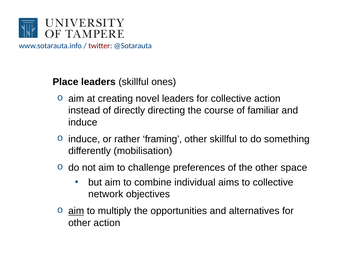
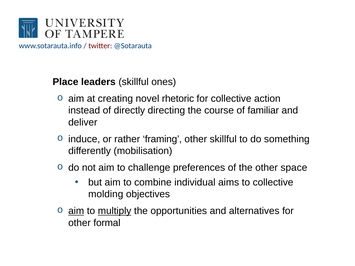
novel leaders: leaders -> rhetoric (178, 99)
induce: induce -> deliver (83, 122)
network: network -> molding (106, 194)
multiply underline: none -> present (115, 211)
other action: action -> formal (107, 223)
